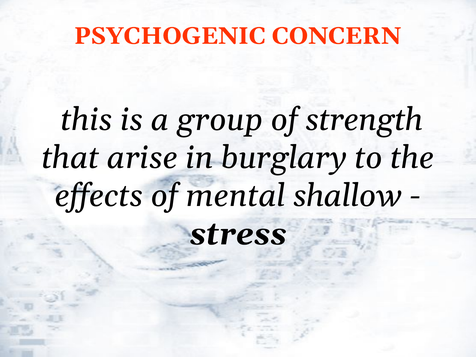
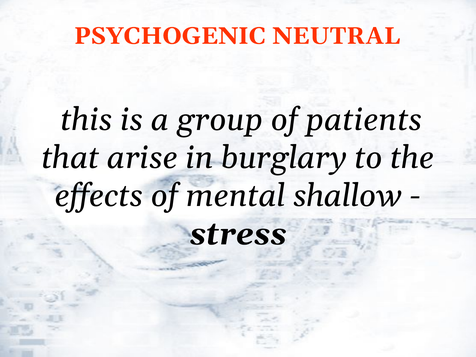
CONCERN: CONCERN -> NEUTRAL (336, 36)
strength: strength -> patients (364, 120)
